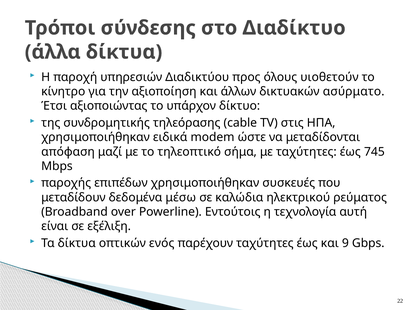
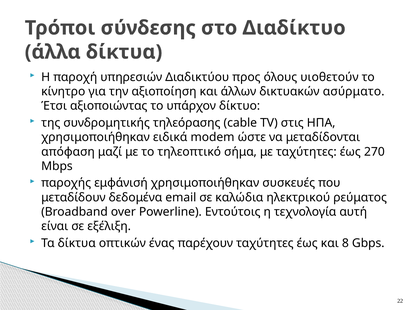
745: 745 -> 270 (374, 152)
επιπέδων: επιπέδων -> εμφάνισή (121, 183)
μέσω: μέσω -> email (181, 197)
ενός: ενός -> ένας (162, 243)
9: 9 -> 8 (345, 243)
